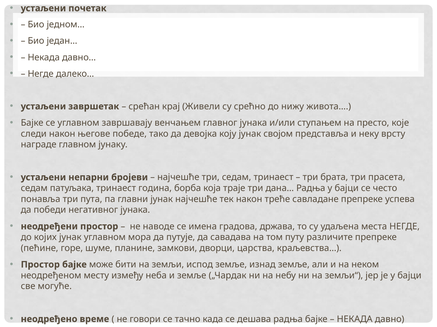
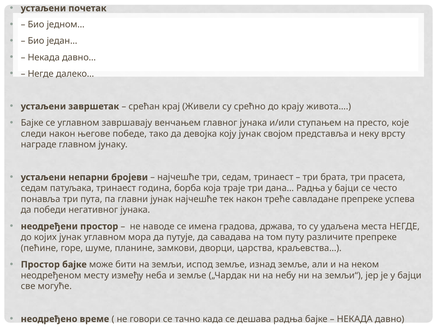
нижу: нижу -> крају (293, 107)
